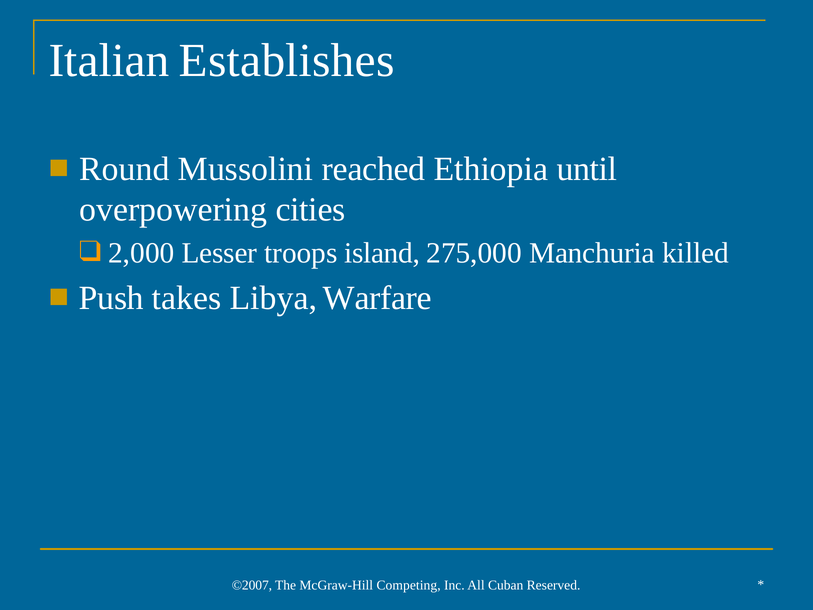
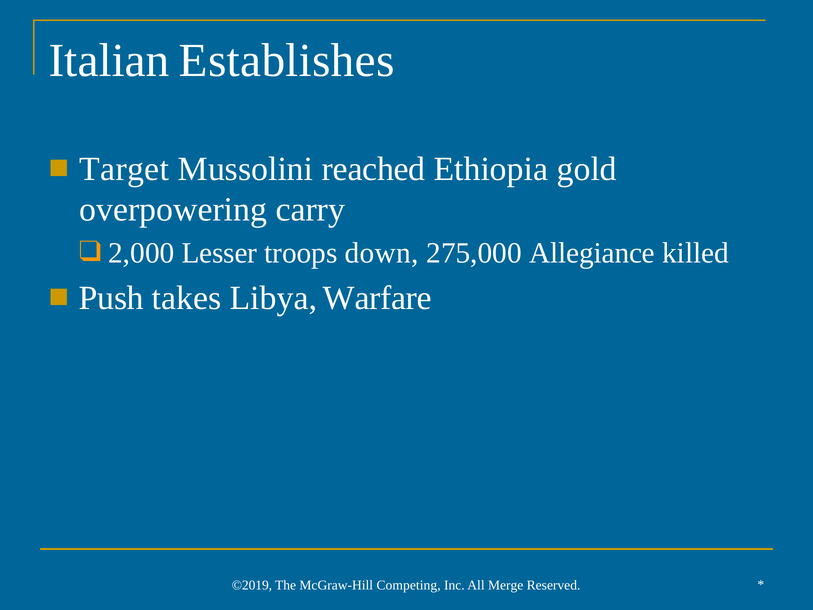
Round: Round -> Target (124, 169)
until: until -> gold (587, 169)
cities: cities -> carry (310, 210)
island: island -> down (382, 253)
Manchuria: Manchuria -> Allegiance (592, 253)
©2007: ©2007 -> ©2019 (252, 585)
Cuban: Cuban -> Merge (506, 585)
